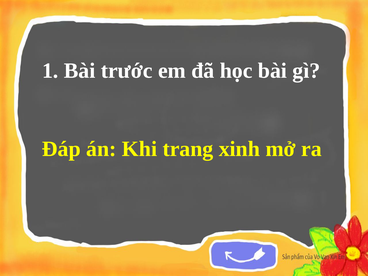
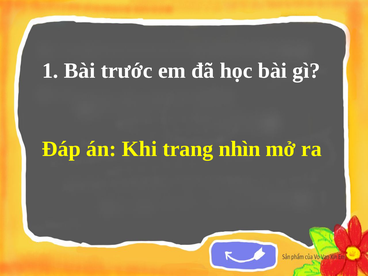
xinh: xinh -> nhìn (239, 149)
